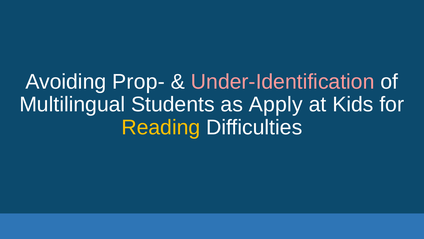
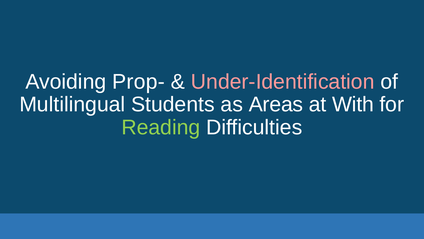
Apply: Apply -> Areas (276, 104)
Kids: Kids -> With (353, 104)
Reading colour: yellow -> light green (161, 127)
